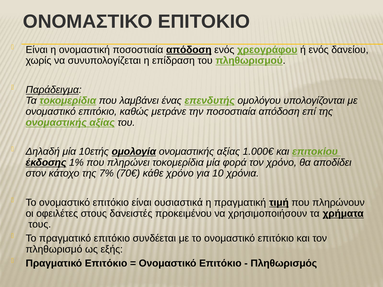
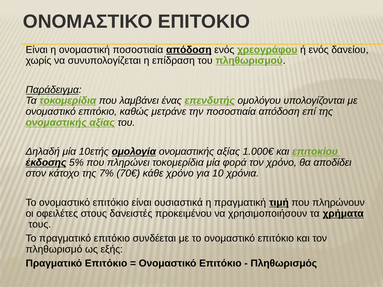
1%: 1% -> 5% (76, 163)
